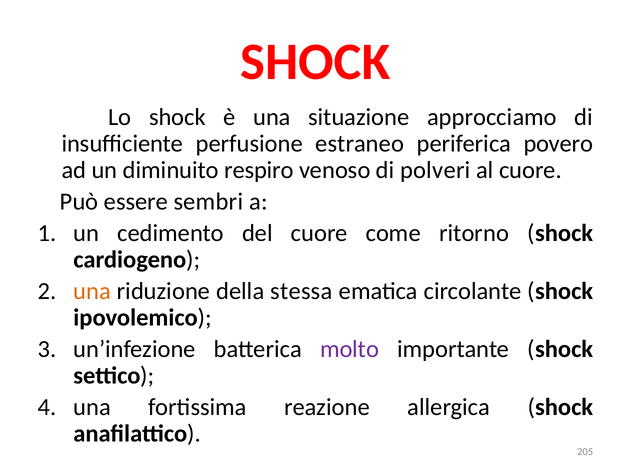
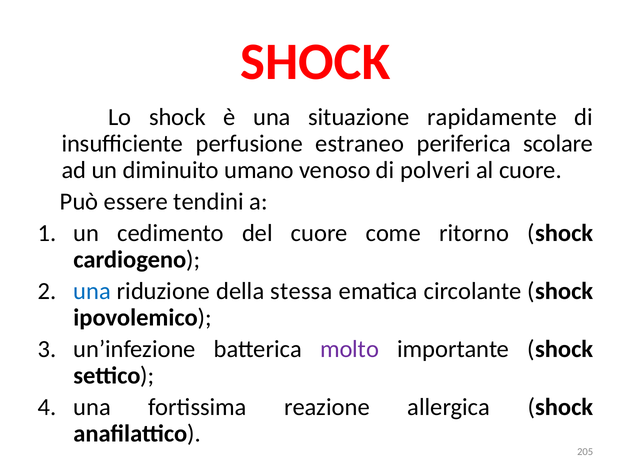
approcciamo: approcciamo -> rapidamente (492, 117)
povero: povero -> scolare (558, 144)
respiro: respiro -> umano (259, 170)
sembri: sembri -> tendini (209, 202)
una colour: orange -> blue (92, 291)
